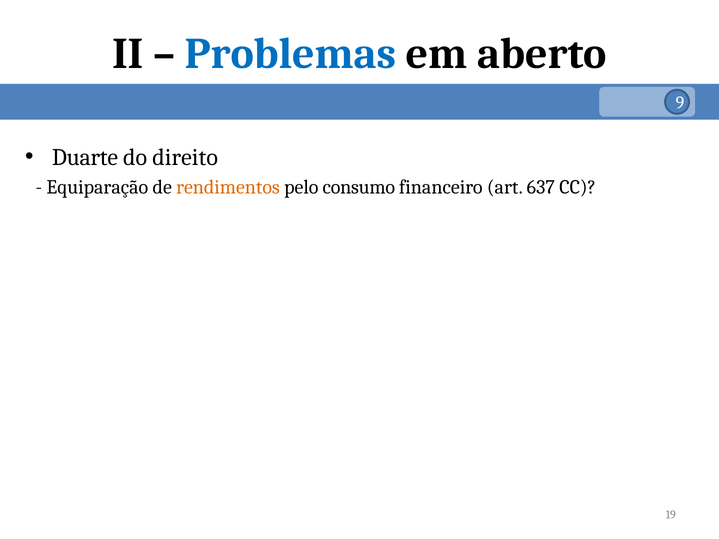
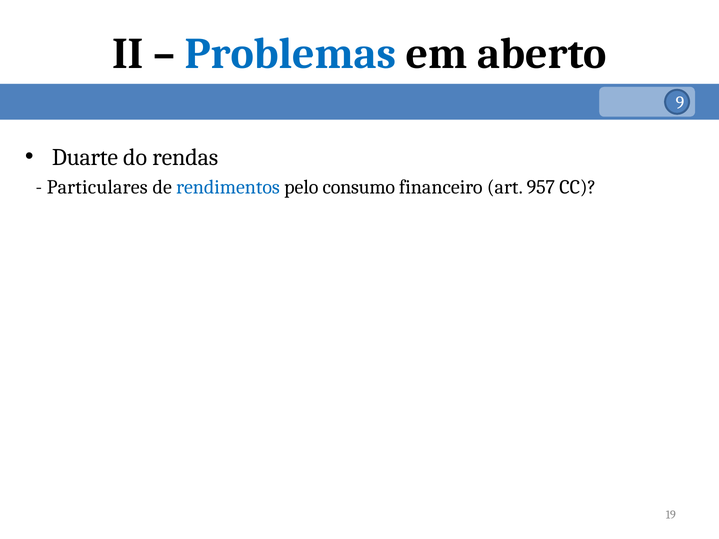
direito: direito -> rendas (185, 157)
Equiparação: Equiparação -> Particulares (97, 187)
rendimentos colour: orange -> blue (228, 187)
637: 637 -> 957 (541, 187)
